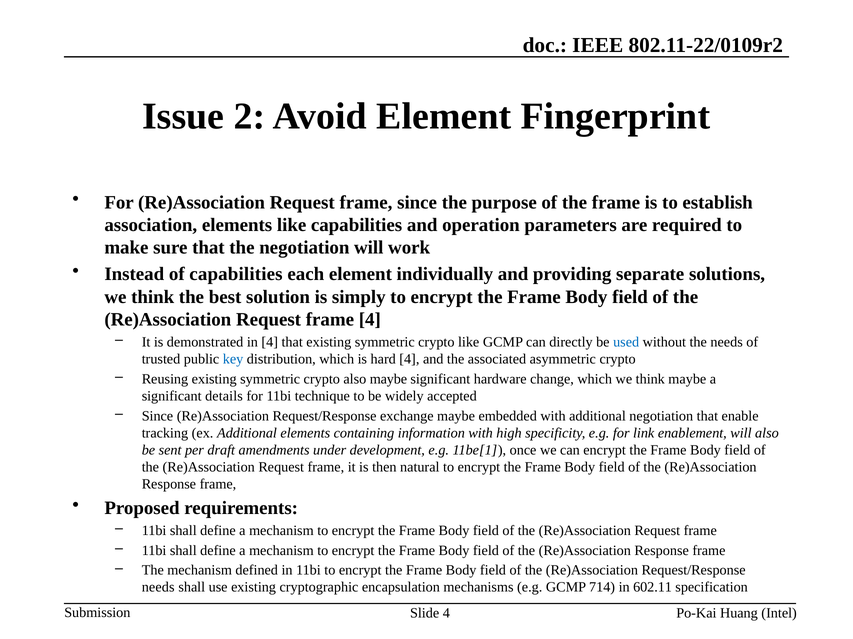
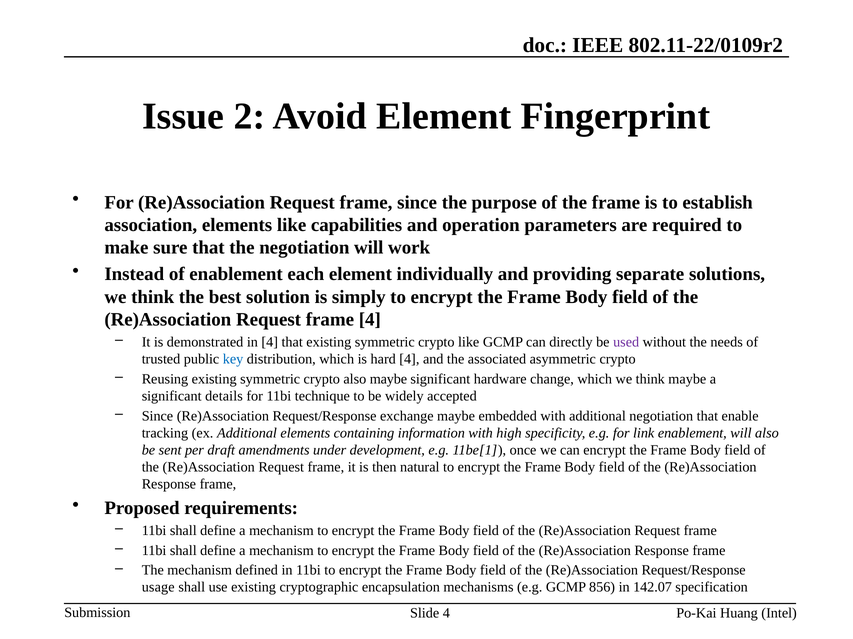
of capabilities: capabilities -> enablement (236, 275)
used colour: blue -> purple (626, 342)
needs: needs -> usage (158, 588)
714: 714 -> 856 (602, 588)
602.11: 602.11 -> 142.07 (653, 588)
